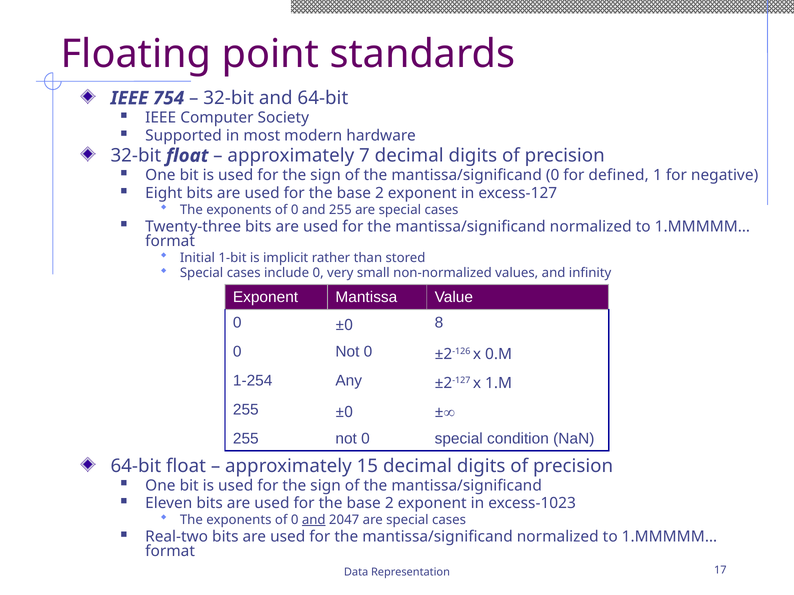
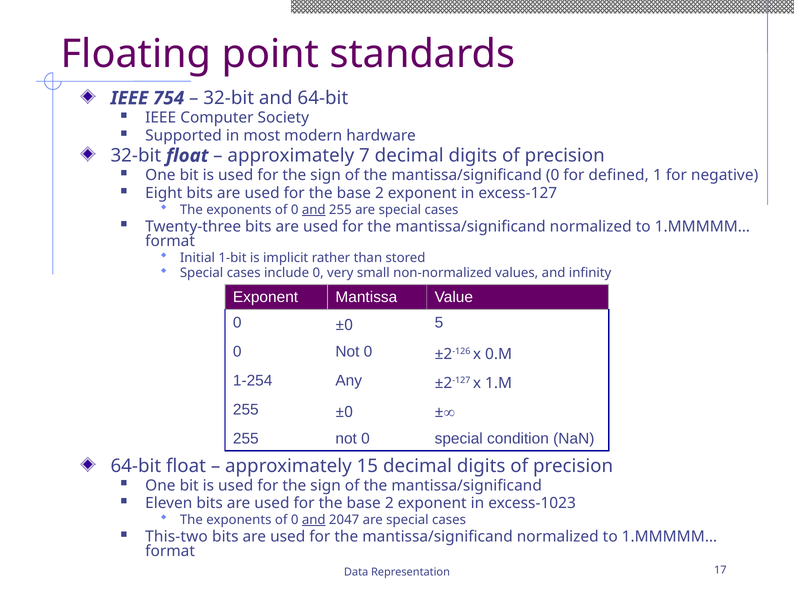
and underline: none -> present (314, 210)
8: 8 -> 5 (439, 323)
Real-two: Real-two -> This-two (177, 537)
